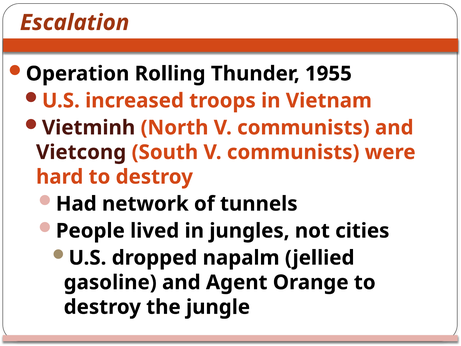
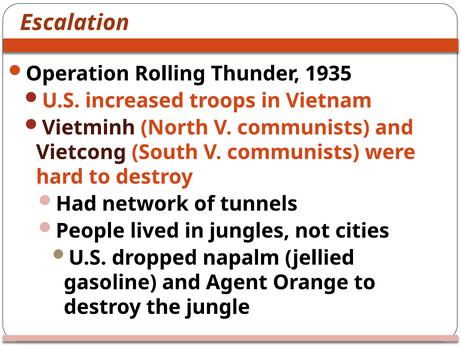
1955: 1955 -> 1935 (328, 74)
